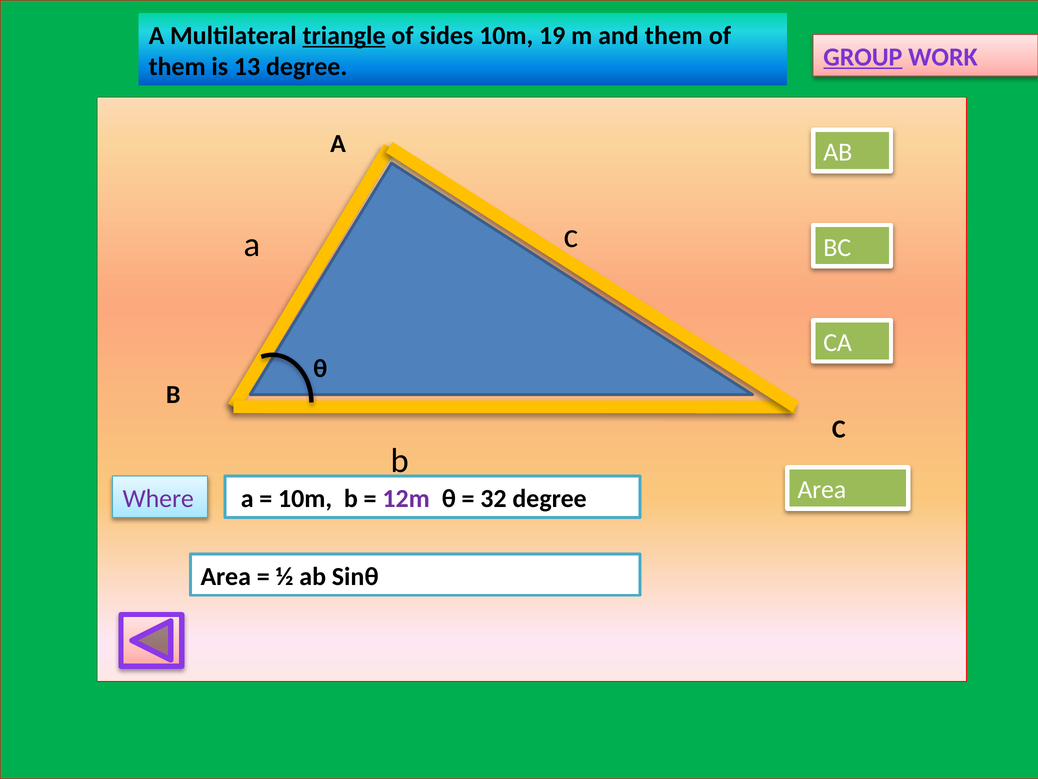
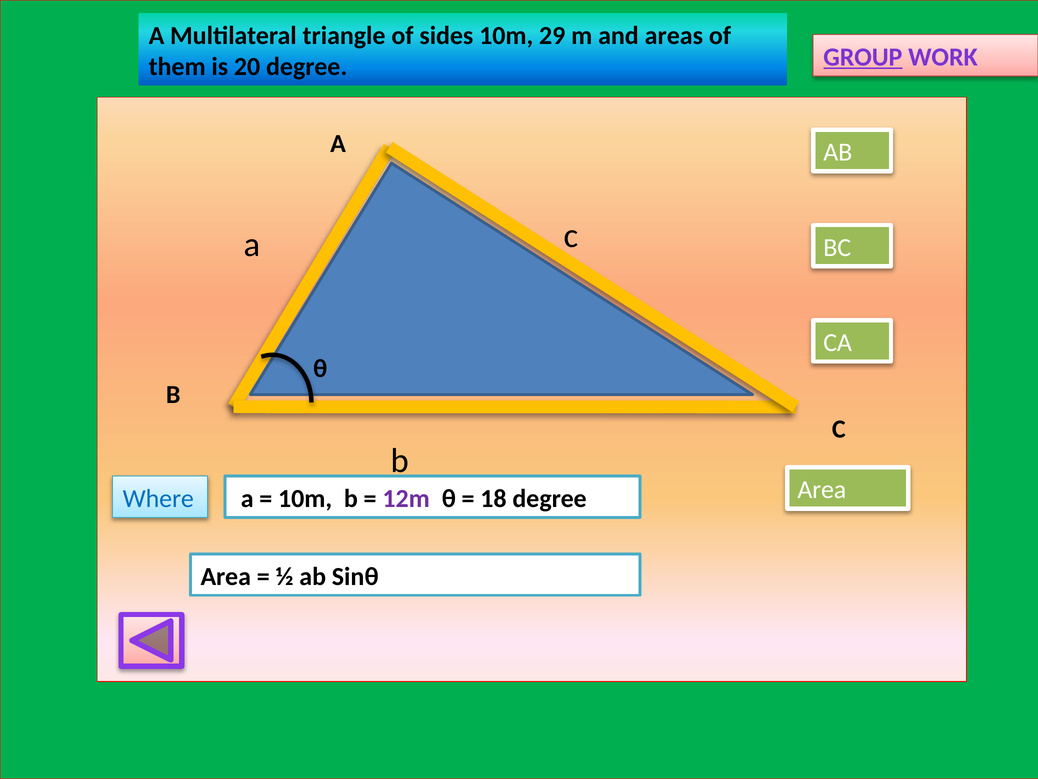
triangle underline: present -> none (344, 36)
19: 19 -> 29 (552, 36)
and them: them -> areas (674, 36)
13: 13 -> 20 (247, 67)
Where colour: purple -> blue (158, 498)
32: 32 -> 18 (493, 498)
